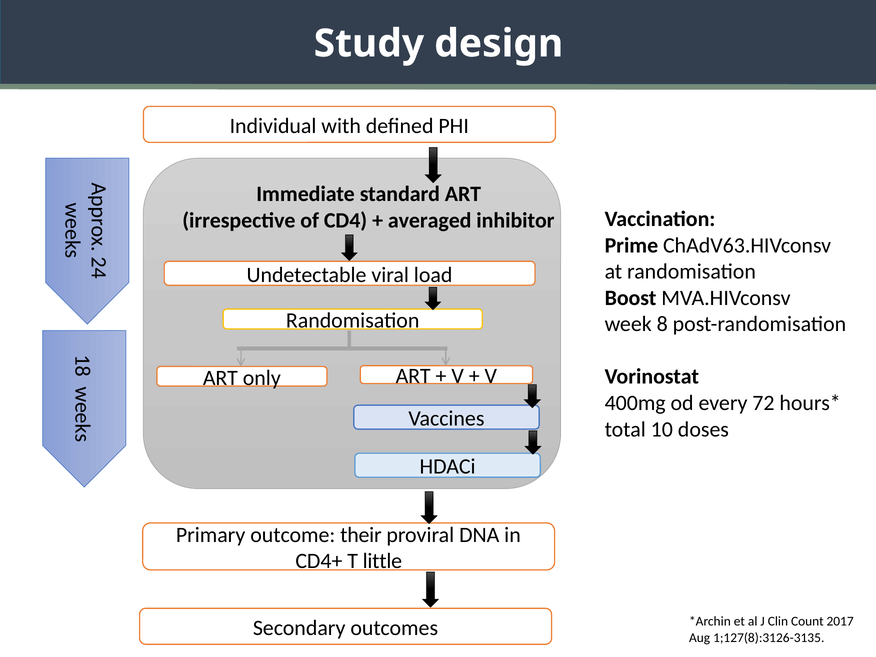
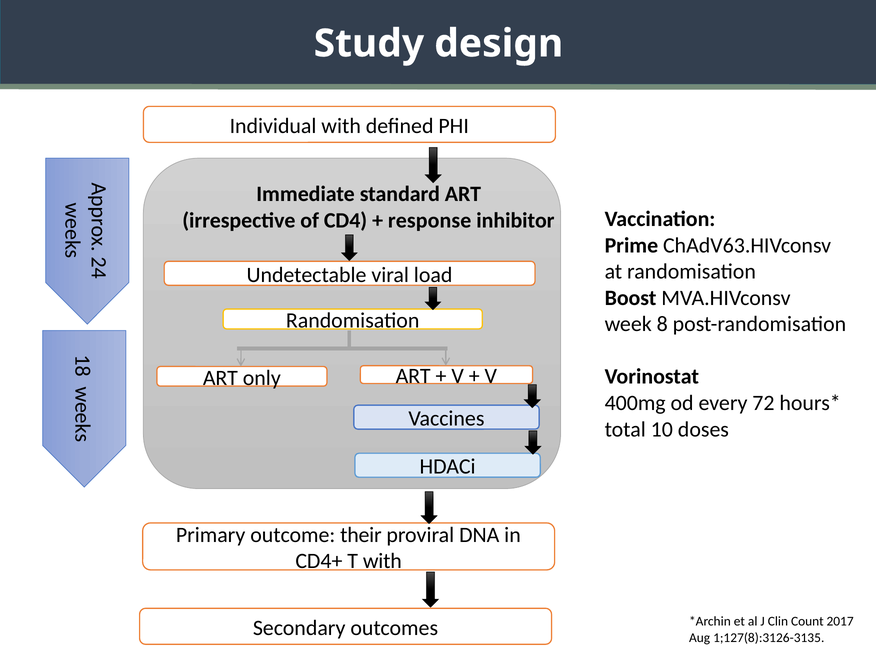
averaged: averaged -> response (430, 220)
T little: little -> with (382, 561)
